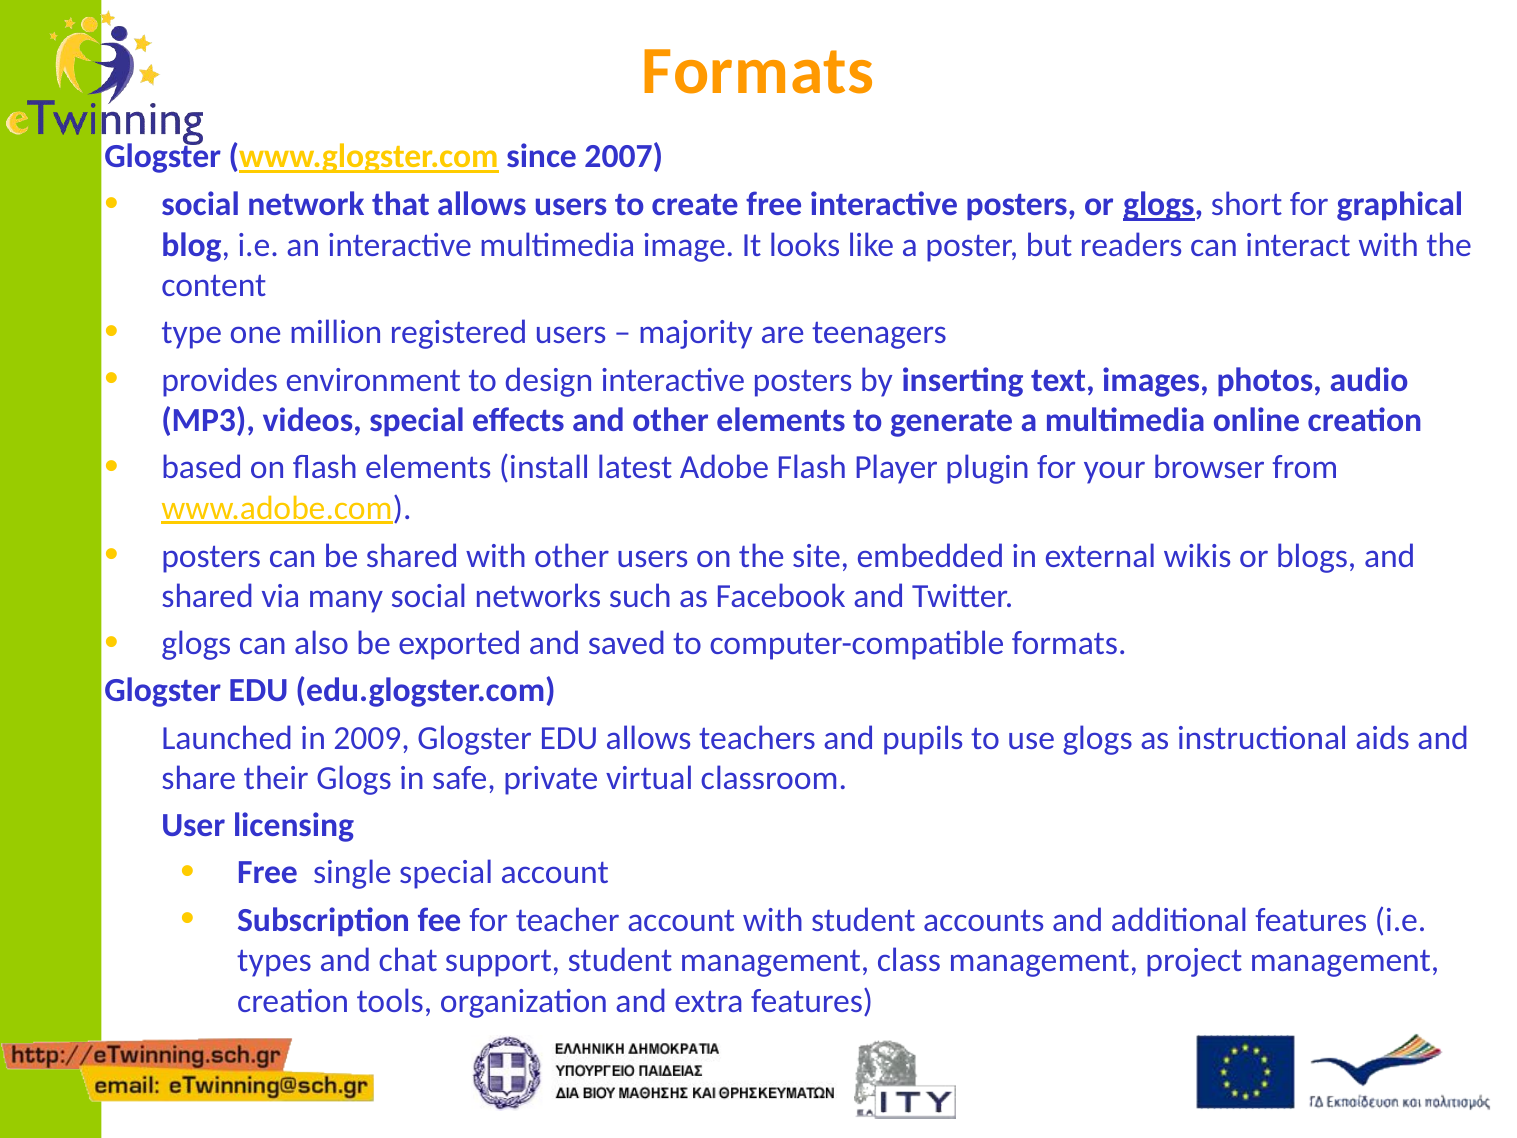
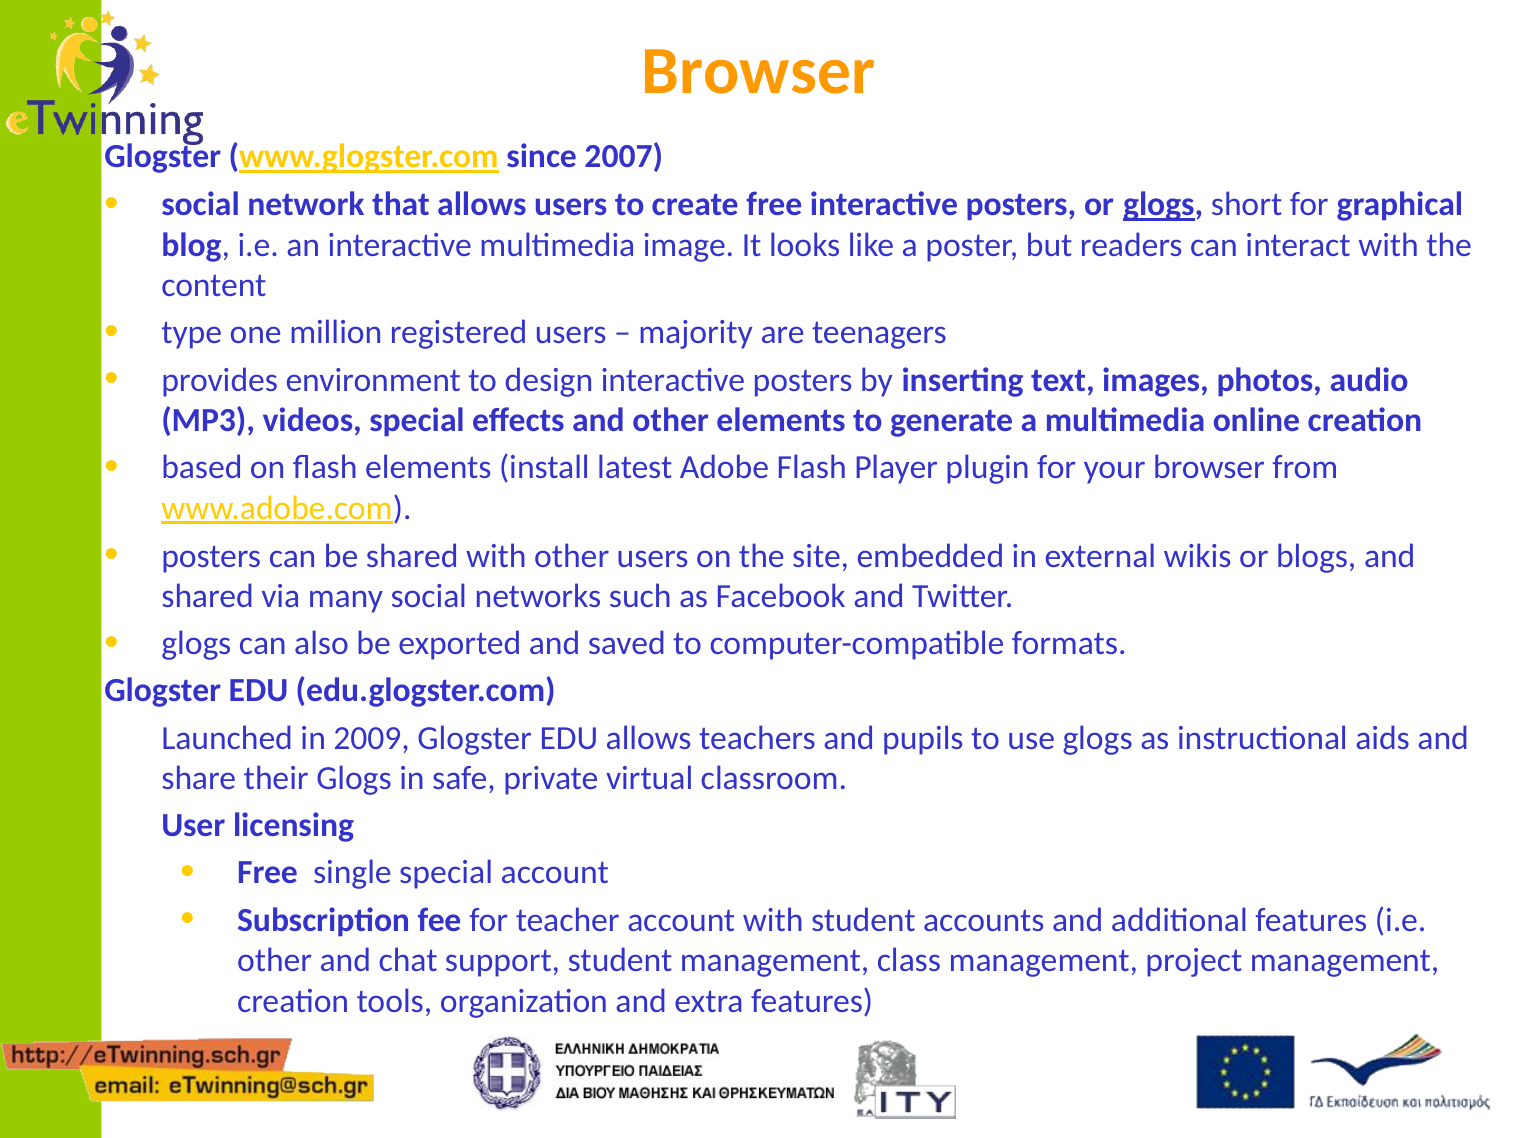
Formats: Formats -> Browser (758, 72)
types: types -> other (275, 960)
